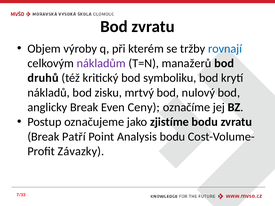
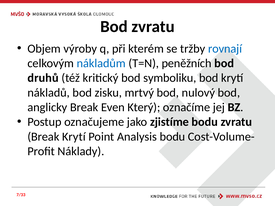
nákladům colour: purple -> blue (101, 63)
manažerů: manažerů -> peněžních (187, 63)
Ceny: Ceny -> Který (144, 107)
Break Patří: Patří -> Krytí (74, 137)
Závazky: Závazky -> Náklady (81, 151)
